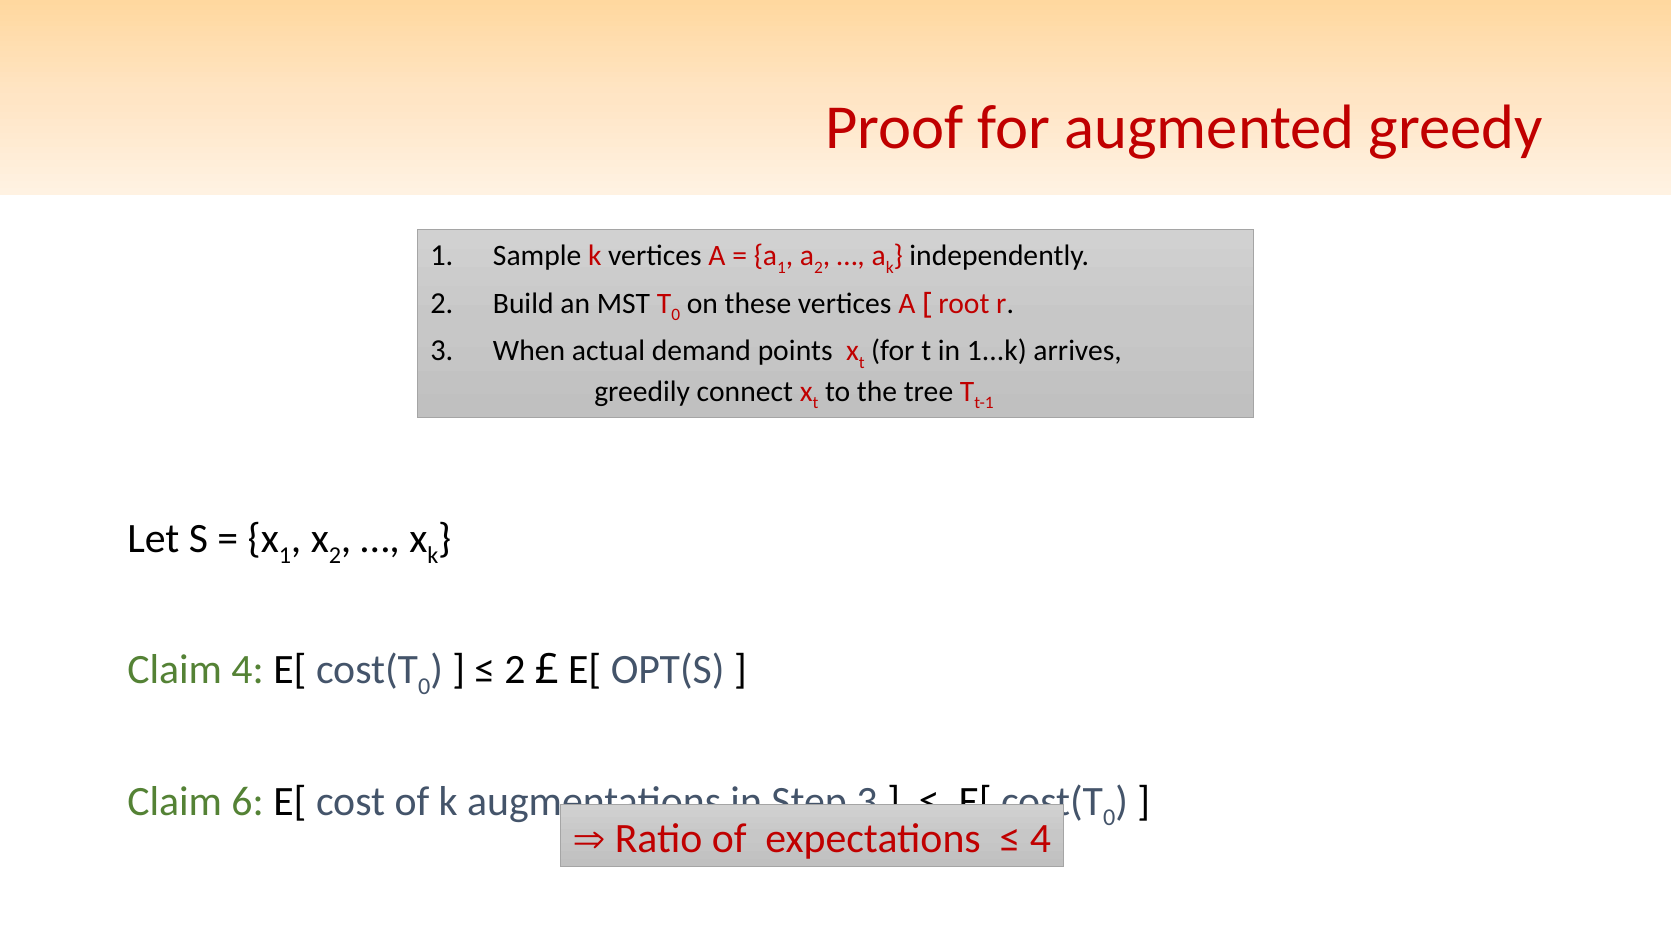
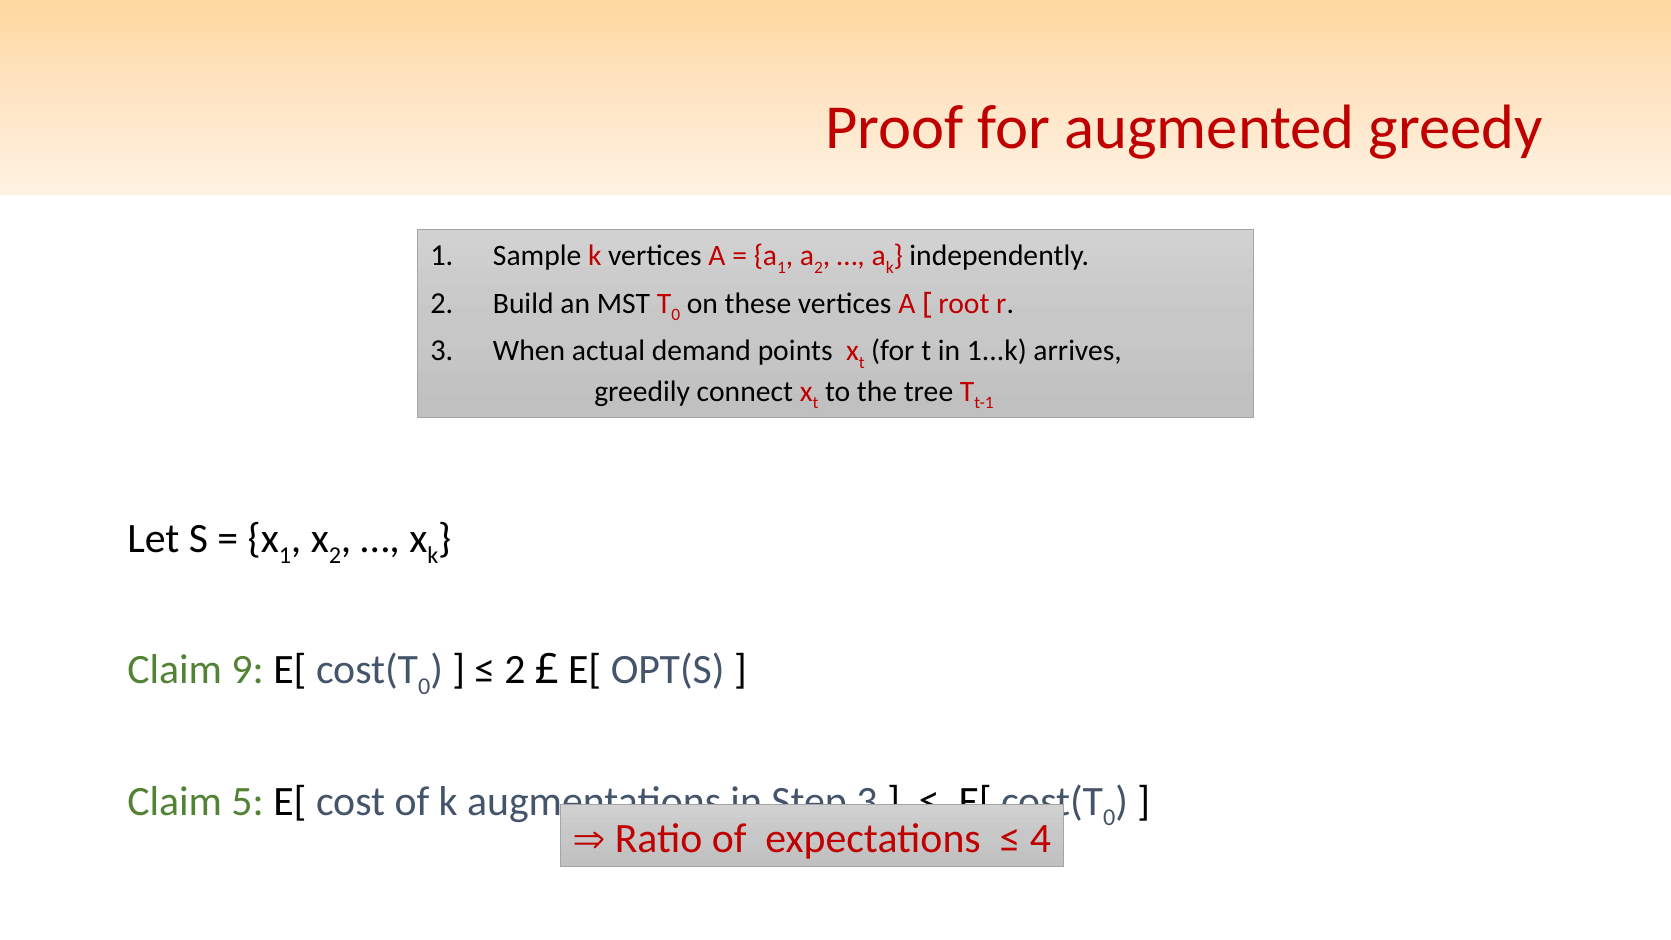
Claim 4: 4 -> 9 (248, 670)
6: 6 -> 5 (248, 801)
